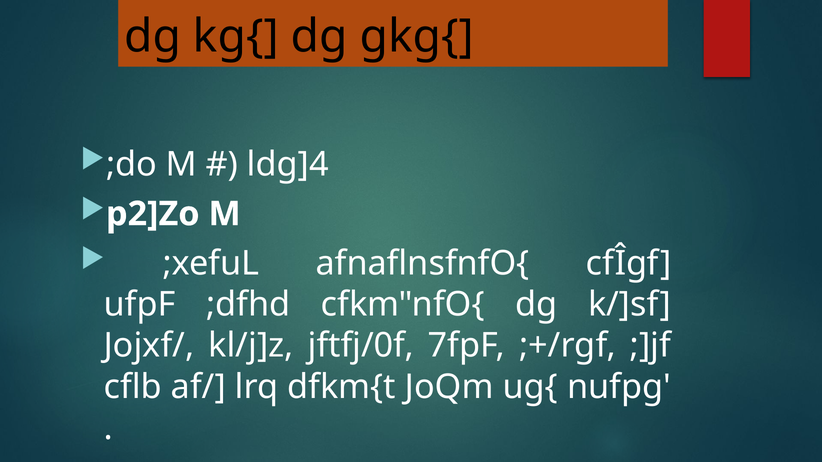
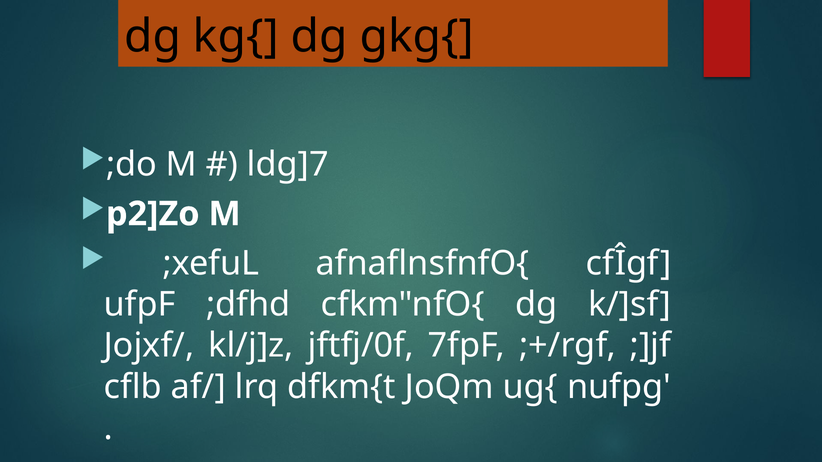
ldg]4: ldg]4 -> ldg]7 (288, 164)
